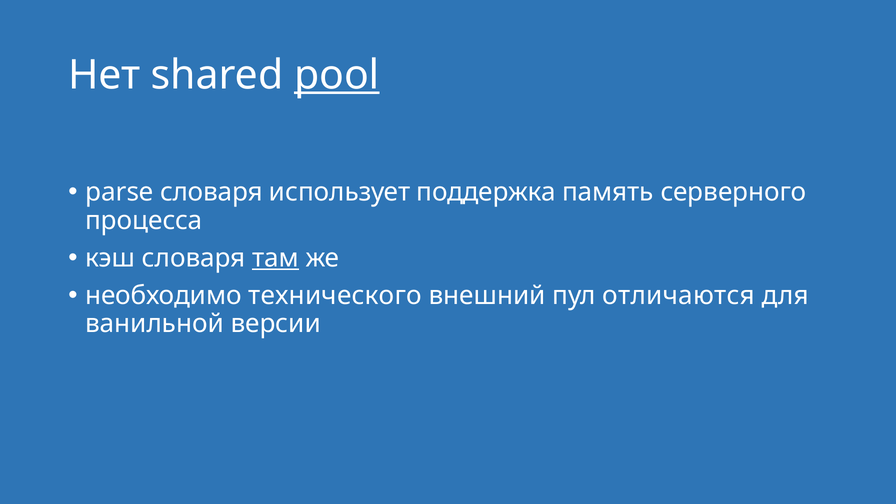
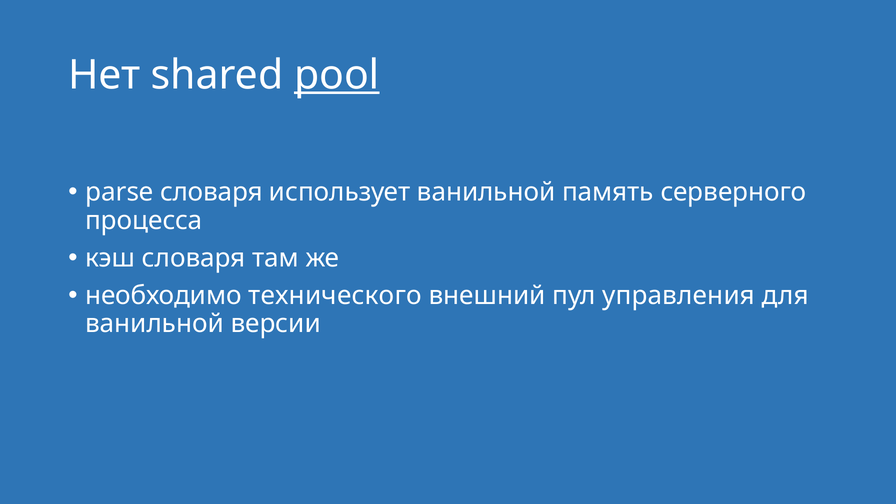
использует поддержка: поддержка -> ванильной (486, 192)
там underline: present -> none (276, 258)
отличаются: отличаются -> управления (679, 296)
